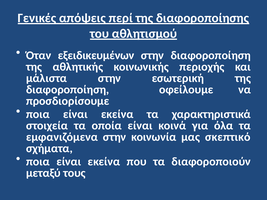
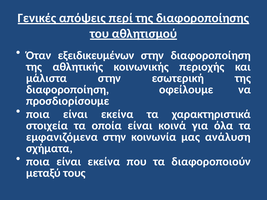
σκεπτικό: σκεπτικό -> ανάλυση (228, 137)
